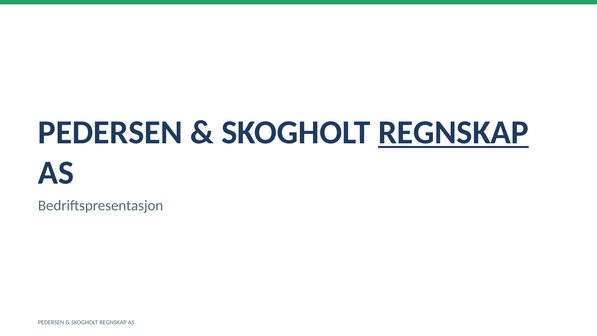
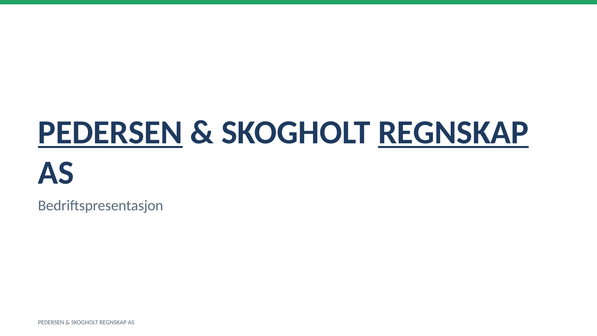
PEDERSEN underline: none -> present (110, 132)
